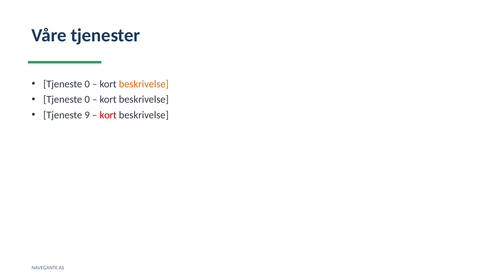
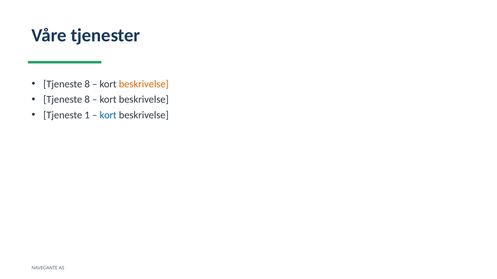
0: 0 -> 8 (87, 84)
0: 0 -> 8 (87, 100)
9: 9 -> 1 (87, 115)
kort colour: red -> blue (108, 115)
